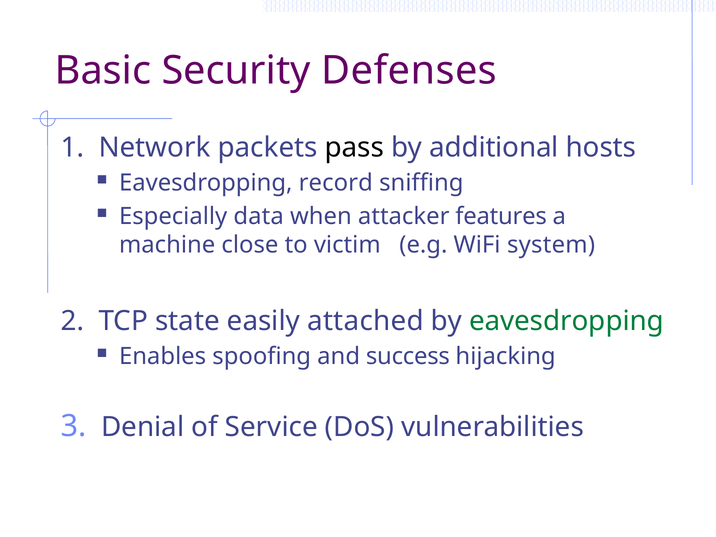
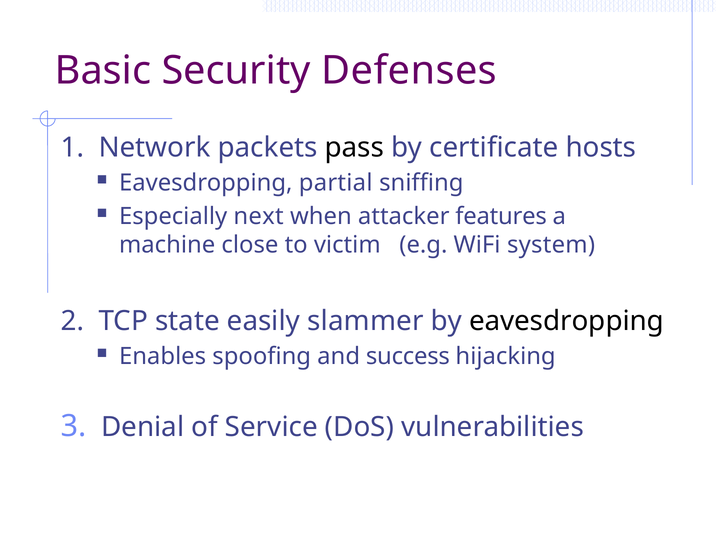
additional: additional -> certificate (494, 148)
record: record -> partial (336, 183)
data: data -> next (259, 216)
attached: attached -> slammer (365, 321)
eavesdropping colour: green -> black (566, 321)
